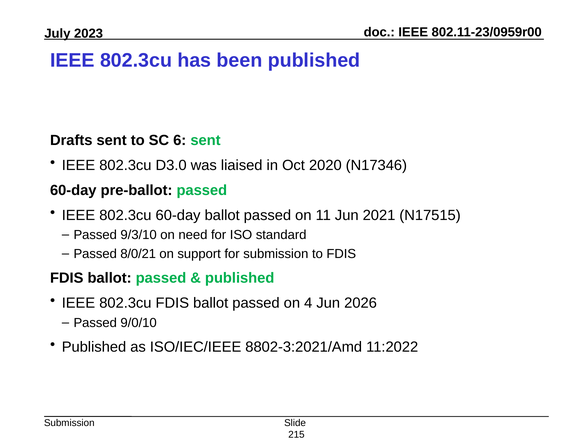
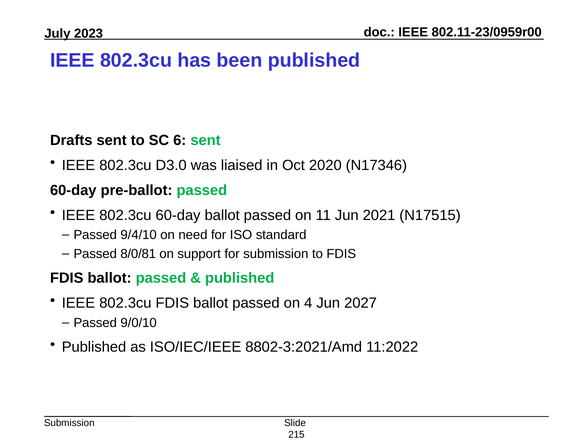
9/3/10: 9/3/10 -> 9/4/10 (139, 235)
8/0/21: 8/0/21 -> 8/0/81 (138, 254)
2026: 2026 -> 2027 (361, 303)
